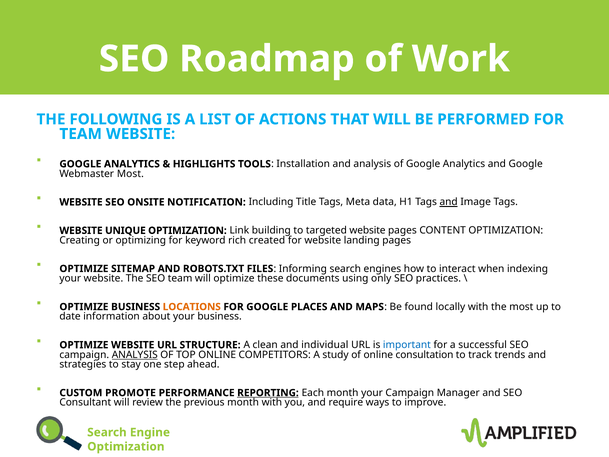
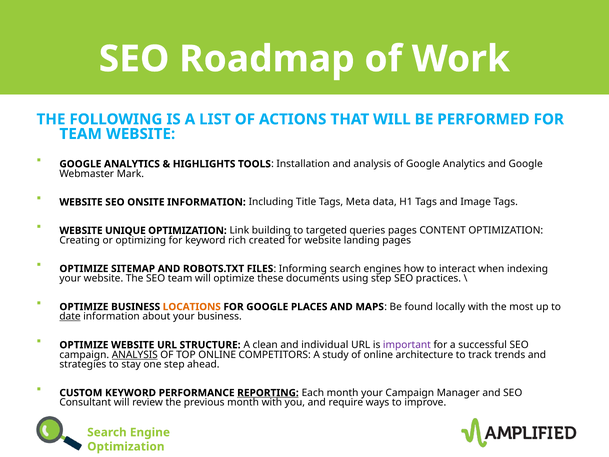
Webmaster Most: Most -> Mark (130, 174)
ONSITE NOTIFICATION: NOTIFICATION -> INFORMATION (206, 202)
and underline: present -> none (449, 202)
targeted website: website -> queries (367, 230)
using only: only -> step (381, 278)
date underline: none -> present (70, 316)
important colour: blue -> purple (407, 345)
consultation: consultation -> architecture (424, 355)
CUSTOM PROMOTE: PROMOTE -> KEYWORD (131, 393)
